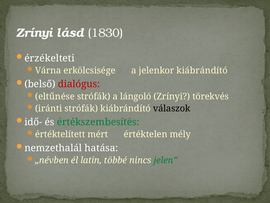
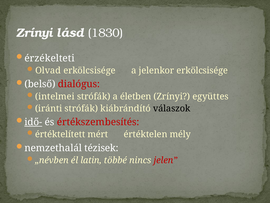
Várna: Várna -> Olvad (48, 70)
jelenkor kiábrándító: kiábrándító -> erkölcsisége (202, 70)
eltűnése: eltűnése -> intelmei (55, 96)
lángoló: lángoló -> életben (136, 96)
törekvés: törekvés -> együttes (211, 96)
idő- underline: none -> present (33, 122)
értékszembesítés colour: green -> red (98, 122)
hatása: hatása -> tézisek (101, 148)
jelen colour: green -> red (166, 160)
